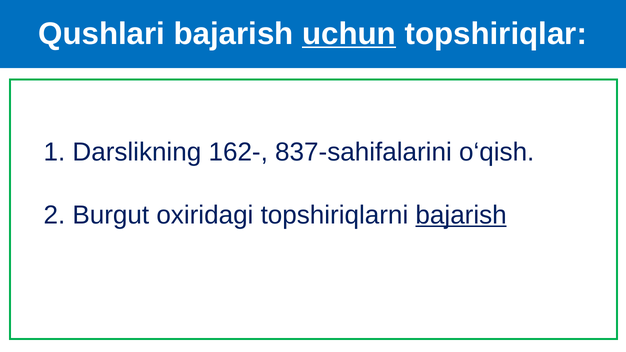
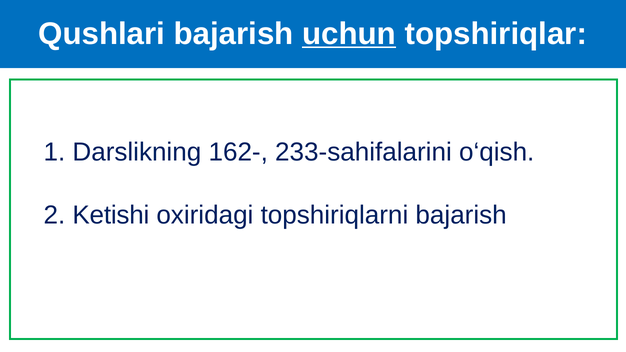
837-sahifalarini: 837-sahifalarini -> 233-sahifalarini (363, 152)
Burgut: Burgut -> Ketishi (111, 215)
bajarish underline: present -> none (461, 215)
